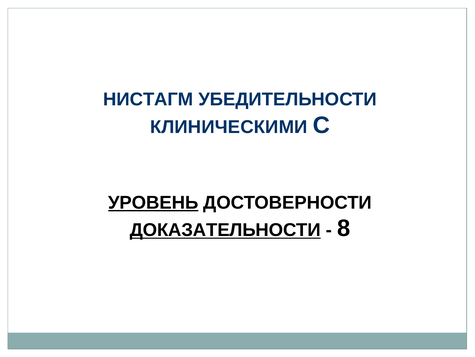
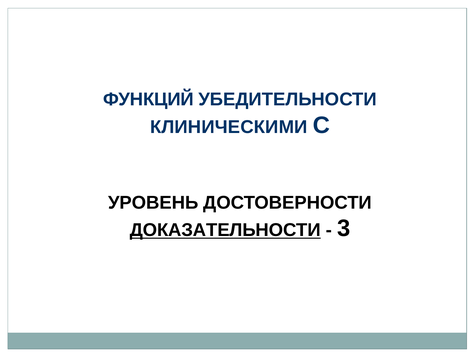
НИСТАГМ: НИСТАГМ -> ФУНКЦИЙ (148, 99)
УРОВЕНЬ underline: present -> none (153, 202)
8: 8 -> 3 (344, 228)
